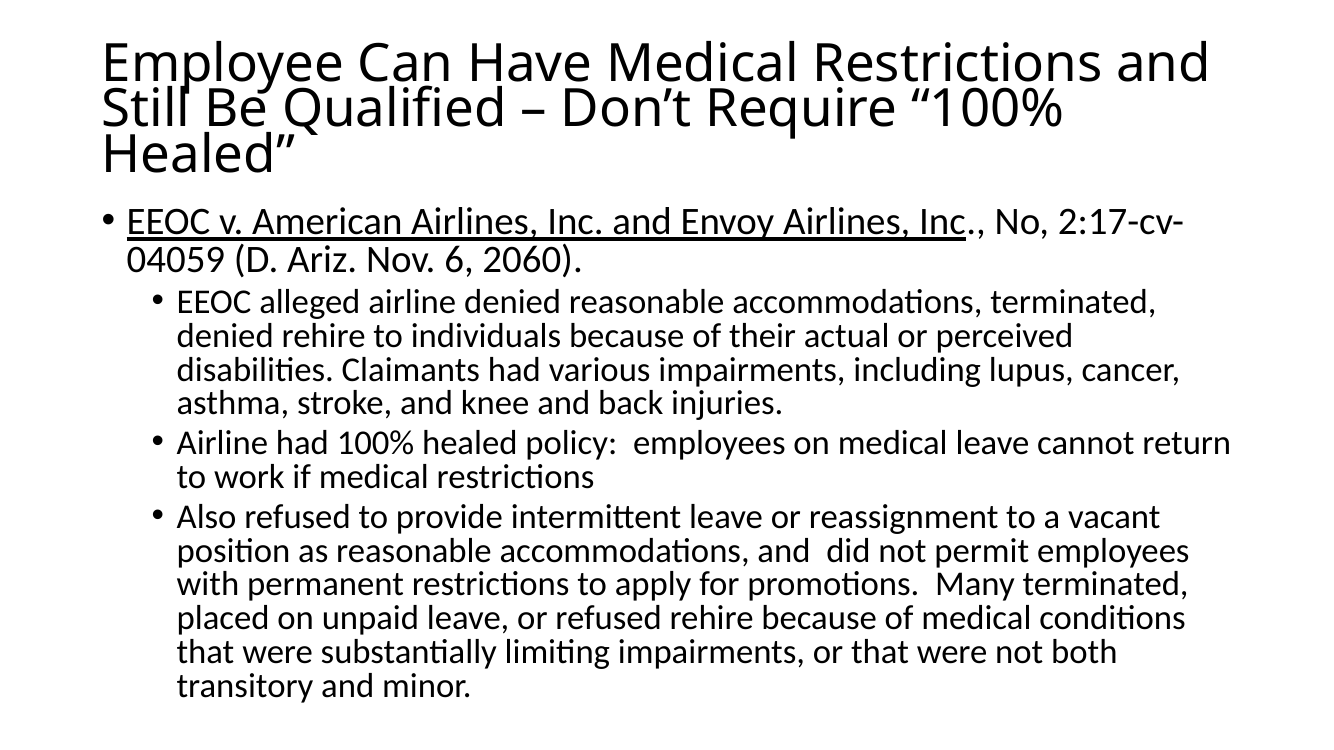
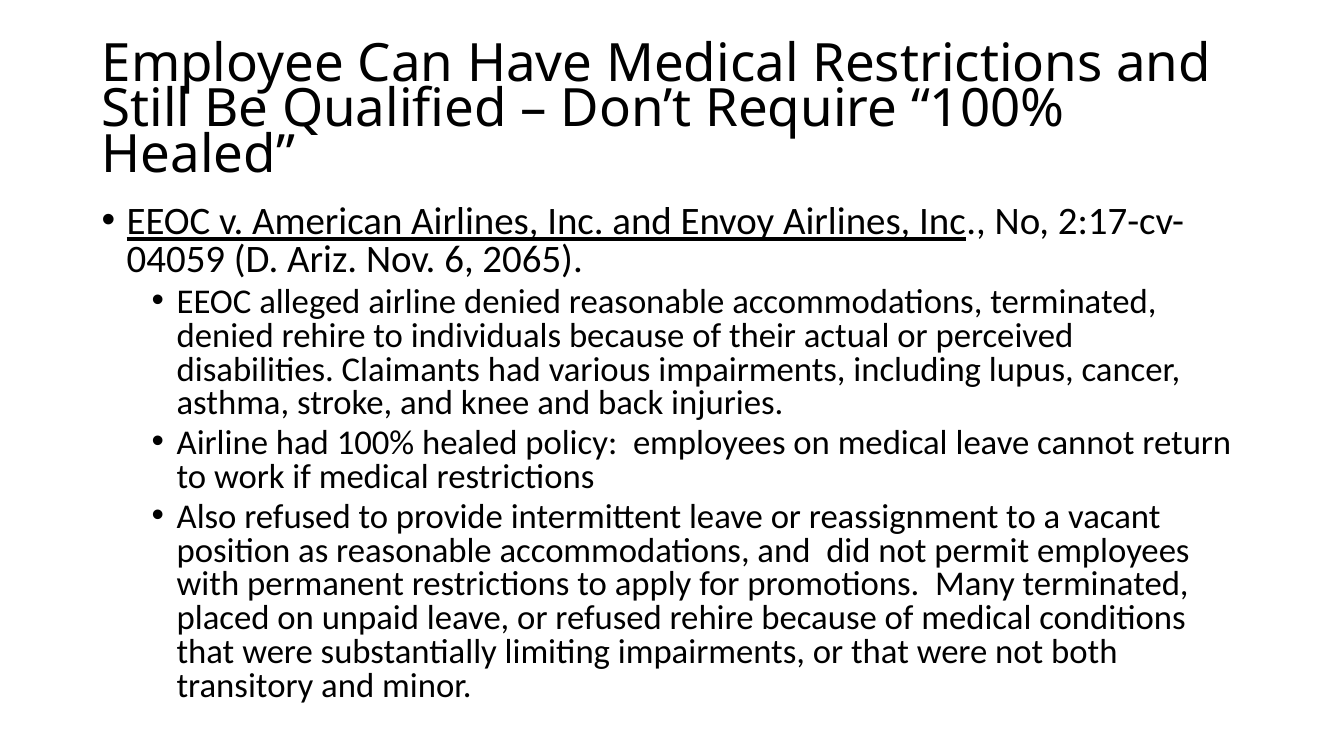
2060: 2060 -> 2065 (533, 260)
